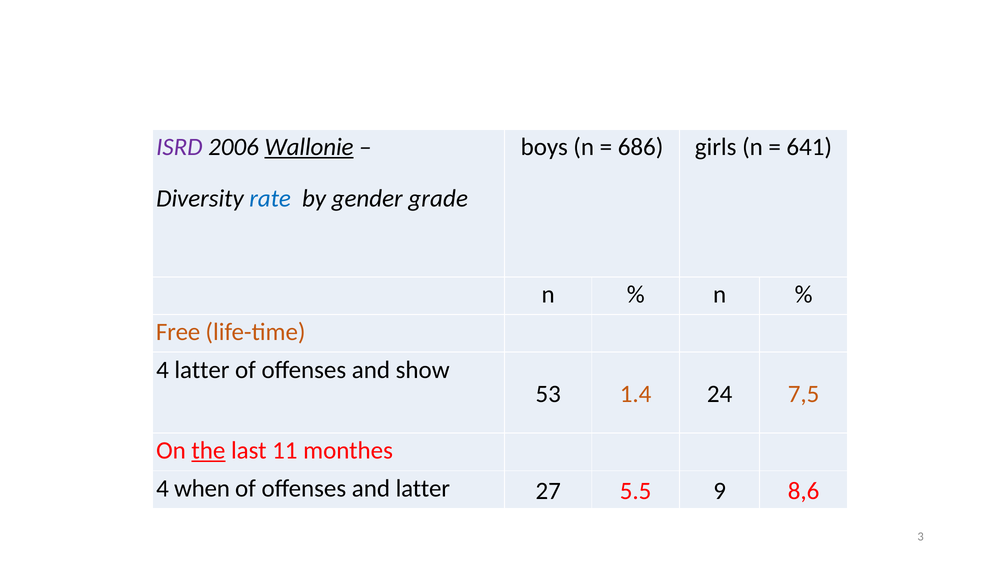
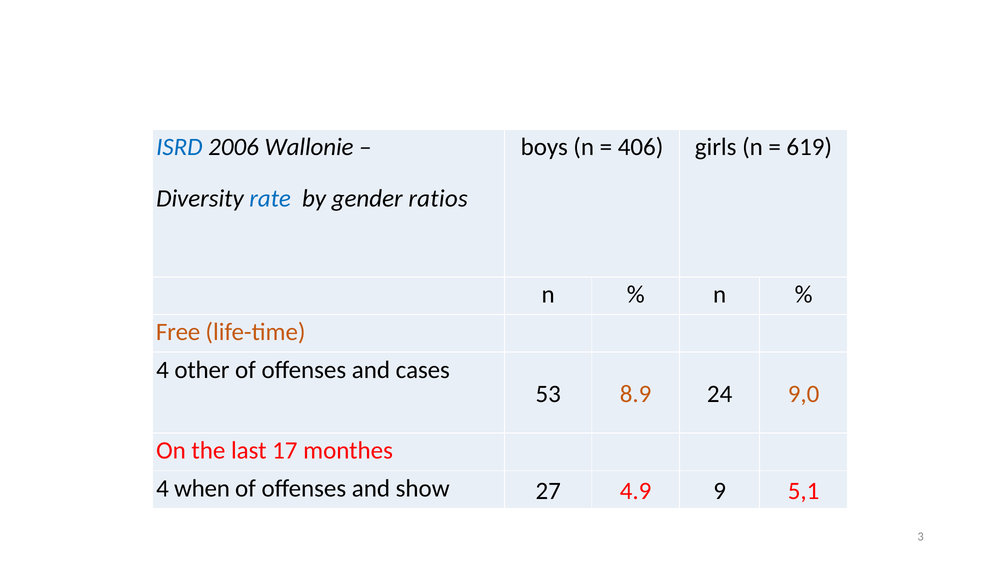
ISRD colour: purple -> blue (179, 147)
Wallonie underline: present -> none (309, 147)
686: 686 -> 406 (641, 147)
641: 641 -> 619 (809, 147)
grade: grade -> ratios (438, 199)
4 latter: latter -> other (202, 370)
show: show -> cases (423, 370)
1.4: 1.4 -> 8.9 (636, 394)
7,5: 7,5 -> 9,0 (804, 394)
the underline: present -> none (208, 451)
11: 11 -> 17 (285, 451)
and latter: latter -> show (423, 489)
5.5: 5.5 -> 4.9 (636, 491)
8,6: 8,6 -> 5,1 (804, 491)
